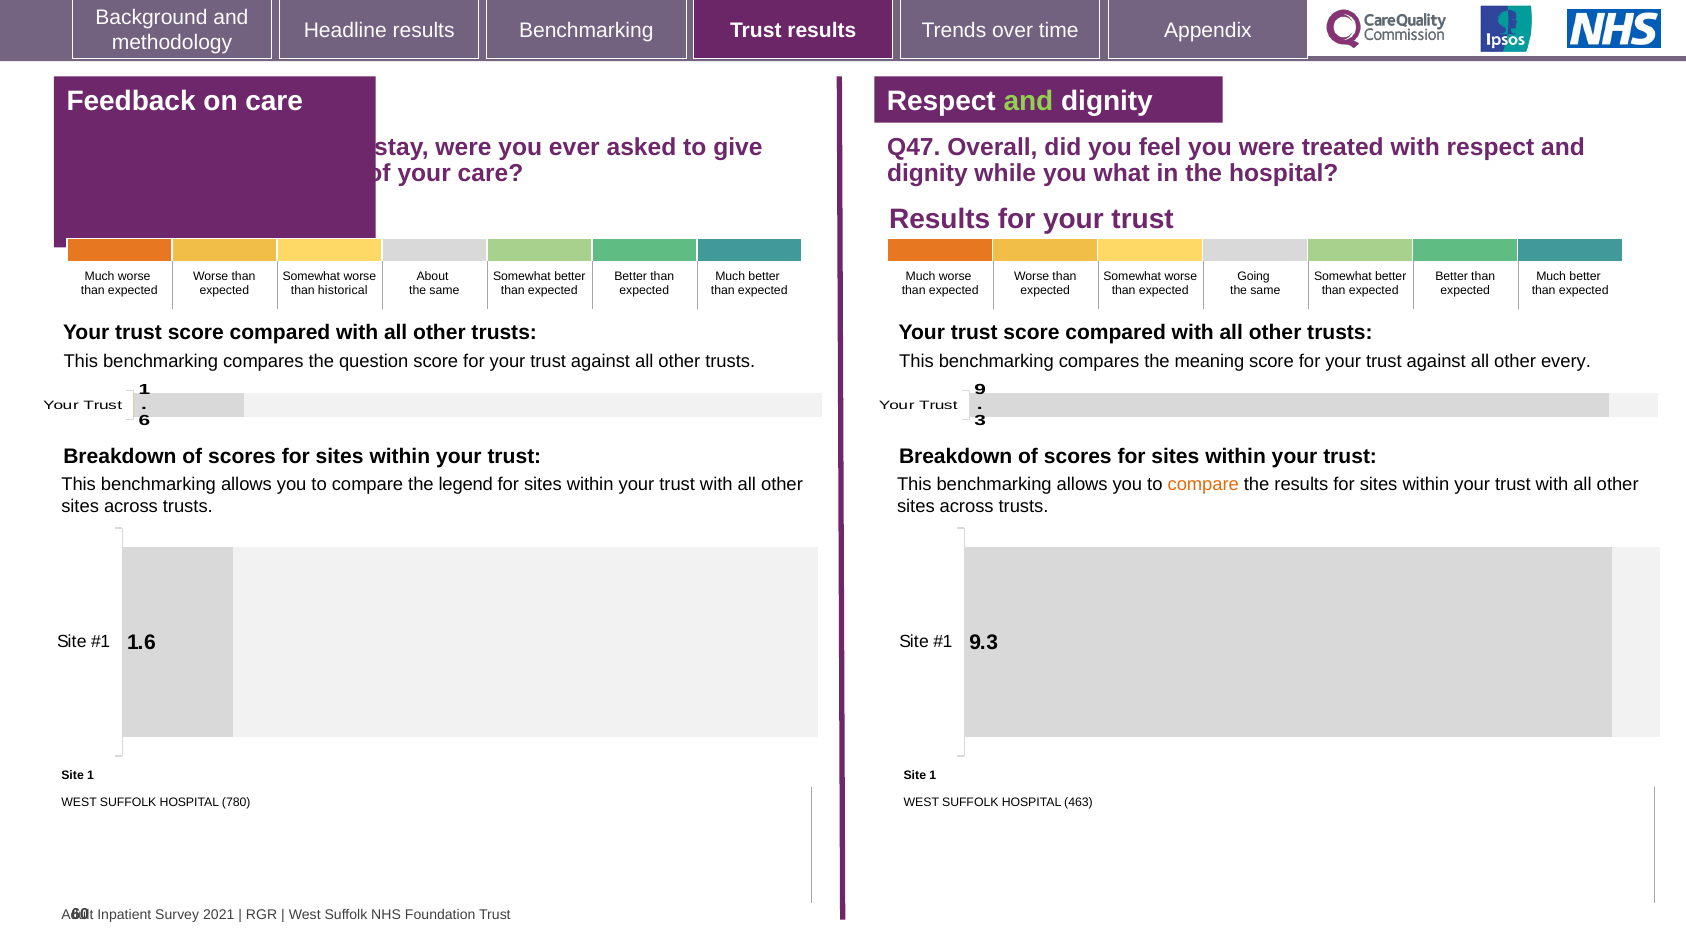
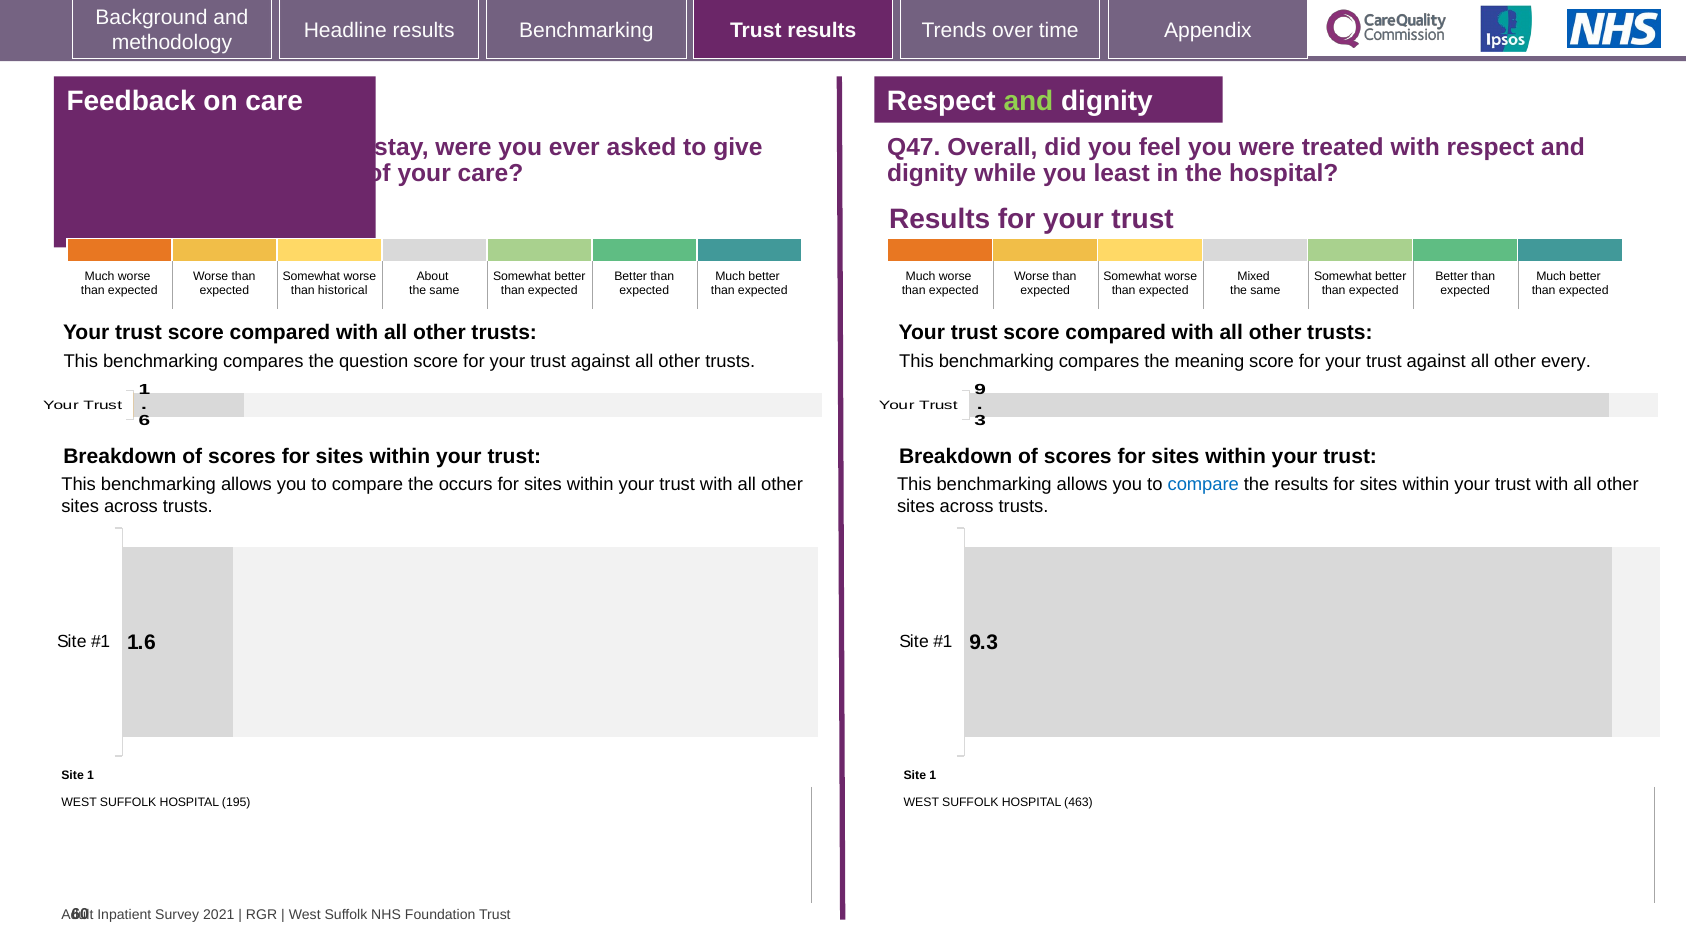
what: what -> least (1122, 174)
Going: Going -> Mixed (1254, 277)
legend: legend -> occurs (466, 485)
compare colour: orange -> blue (1203, 485)
780: 780 -> 195 (236, 803)
